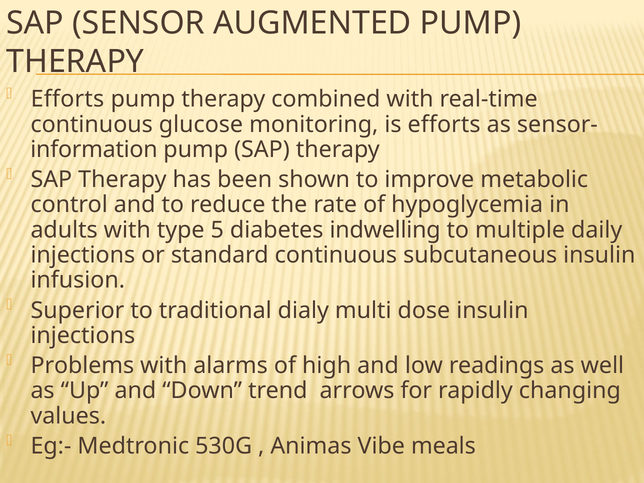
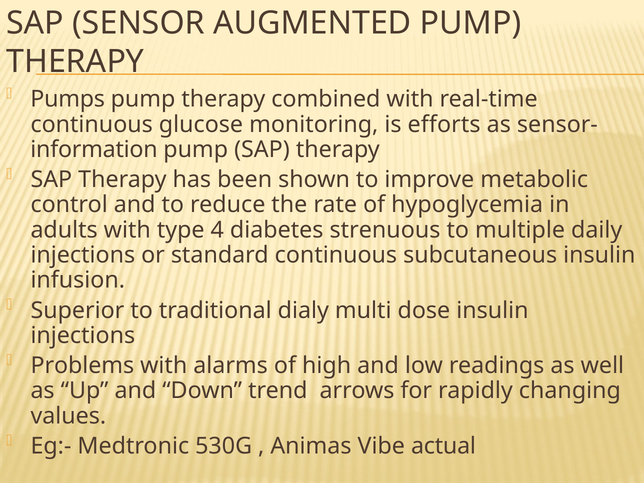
Efforts: Efforts -> Pumps (68, 99)
5: 5 -> 4 (217, 230)
indwelling: indwelling -> strenuous (385, 230)
meals: meals -> actual (443, 446)
